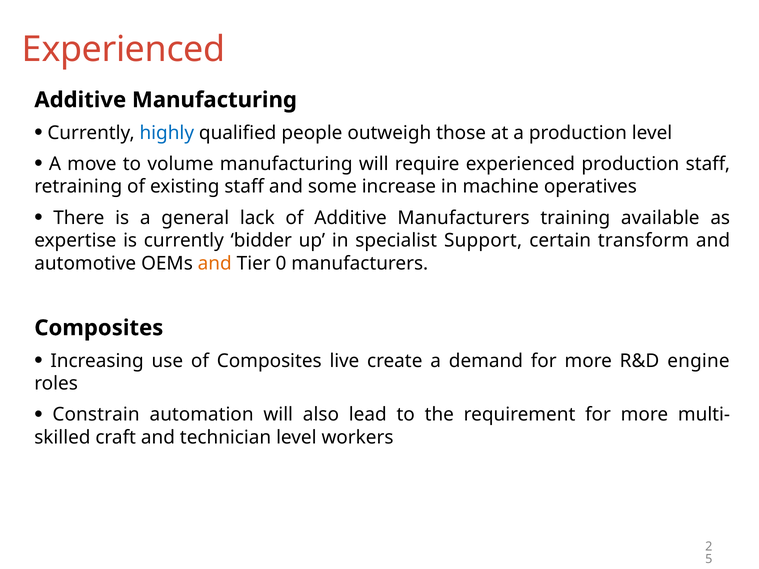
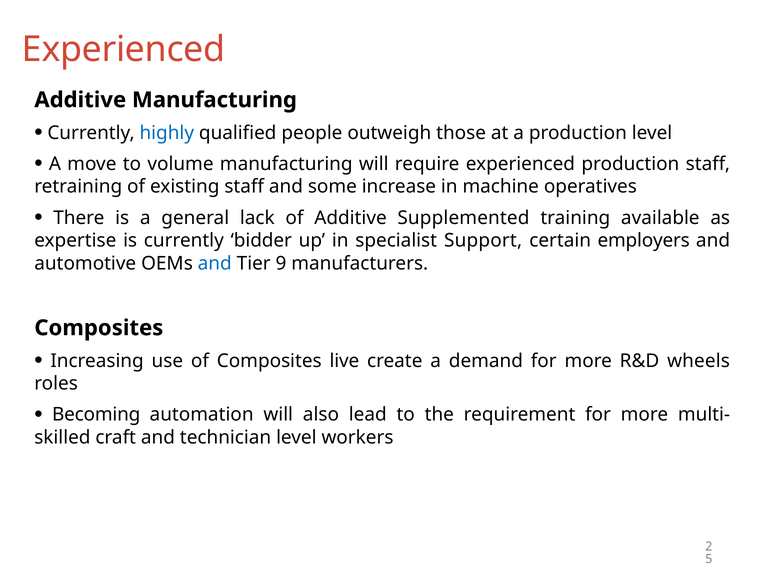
Additive Manufacturers: Manufacturers -> Supplemented (463, 218)
certain transform: transform -> employers (644, 241)
and colour: orange -> blue (215, 264)
0: 0 -> 9 (281, 264)
engine: engine -> wheels (699, 361)
Constrain: Constrain -> Becoming (96, 415)
